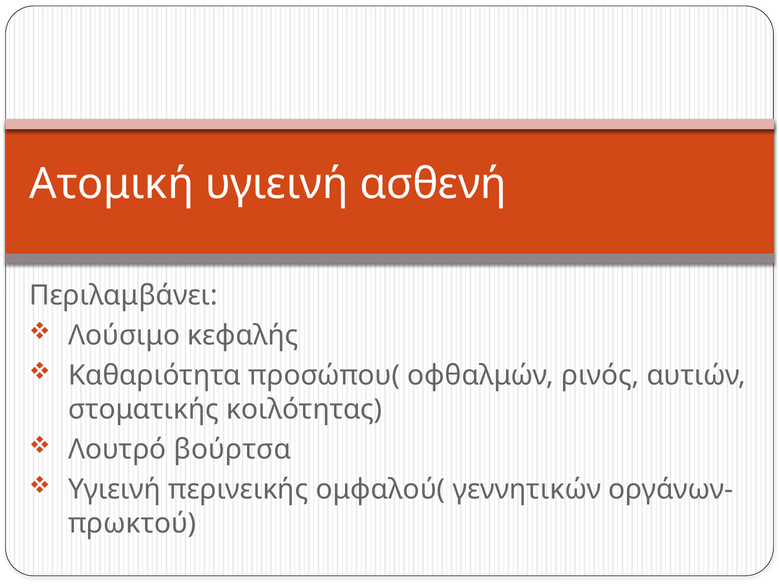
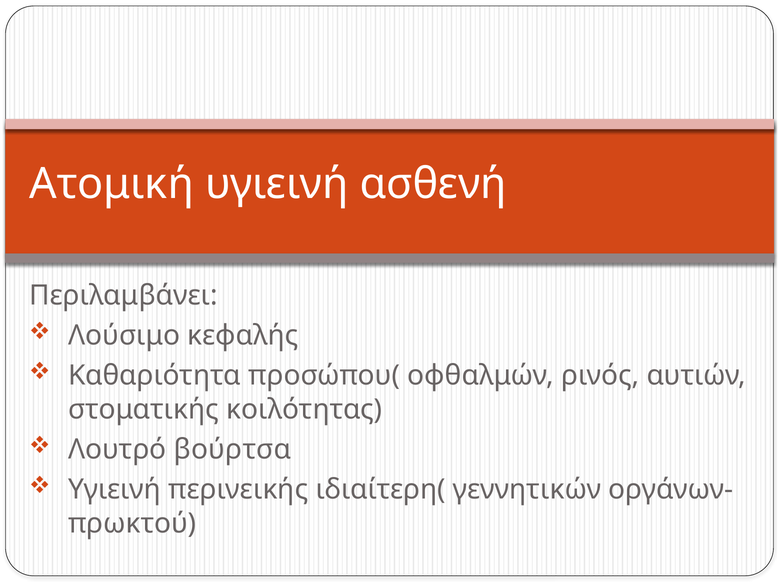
ομφαλού(: ομφαλού( -> ιδιαίτερη( (381, 490)
